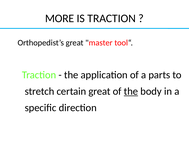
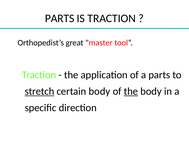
MORE: MORE -> PARTS (60, 18)
stretch underline: none -> present (40, 91)
certain great: great -> body (99, 91)
